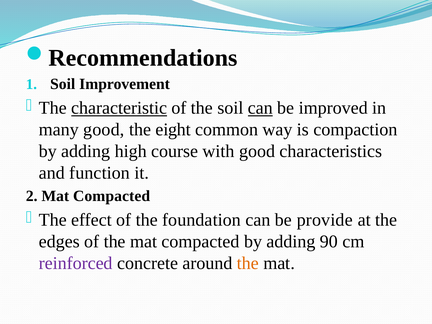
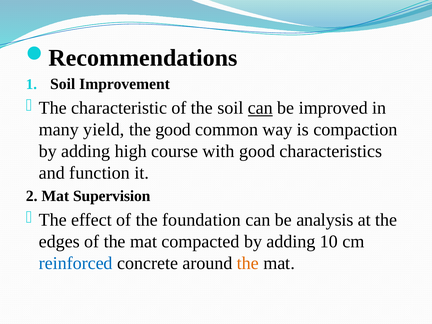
characteristic underline: present -> none (119, 108)
many good: good -> yield (104, 130)
the eight: eight -> good (173, 130)
2 Mat Compacted: Compacted -> Supervision (112, 196)
provide: provide -> analysis (325, 220)
90: 90 -> 10 (329, 242)
reinforced colour: purple -> blue (76, 263)
